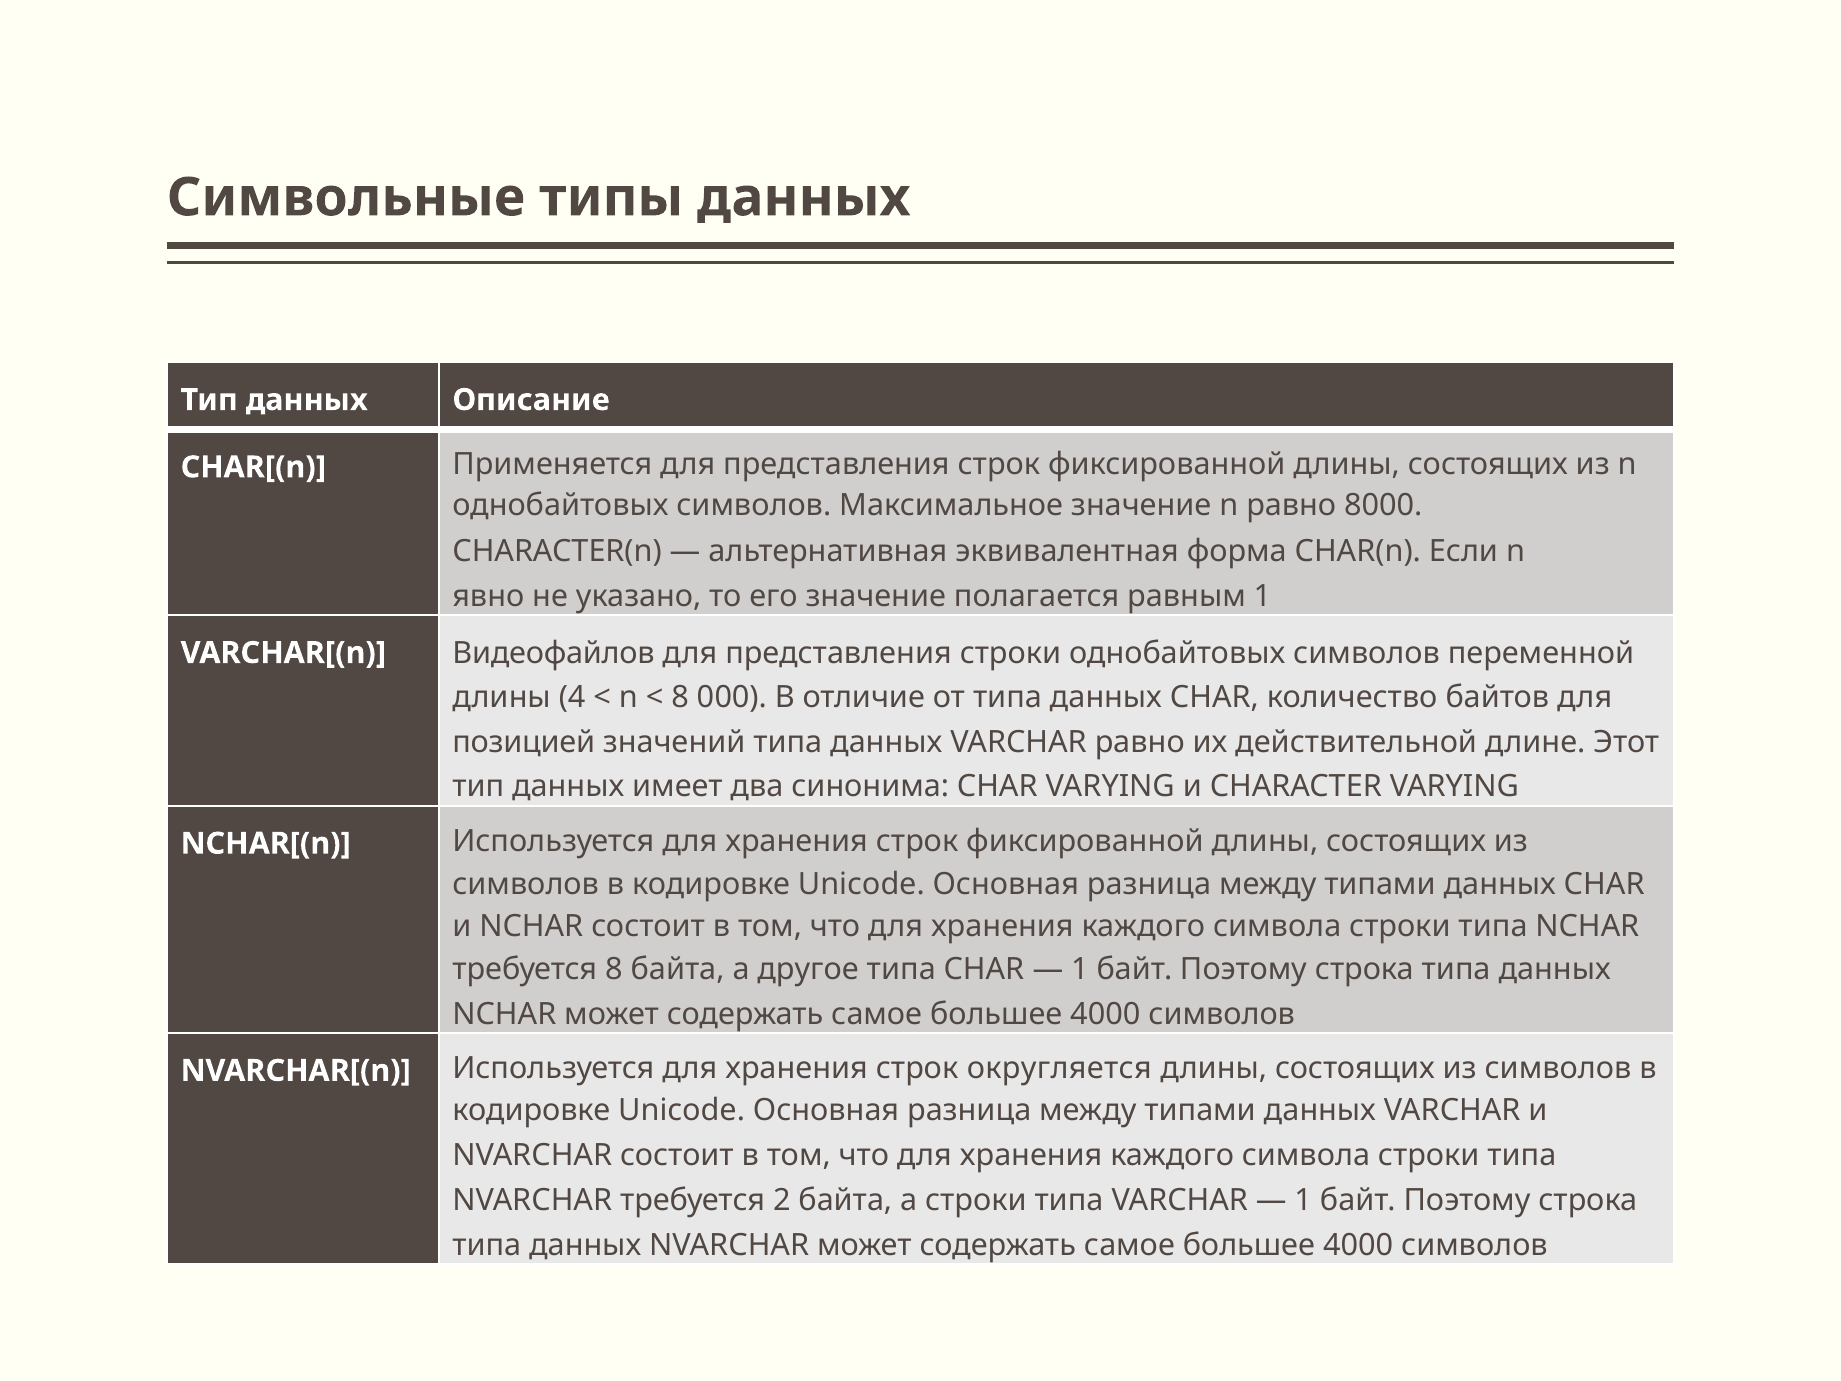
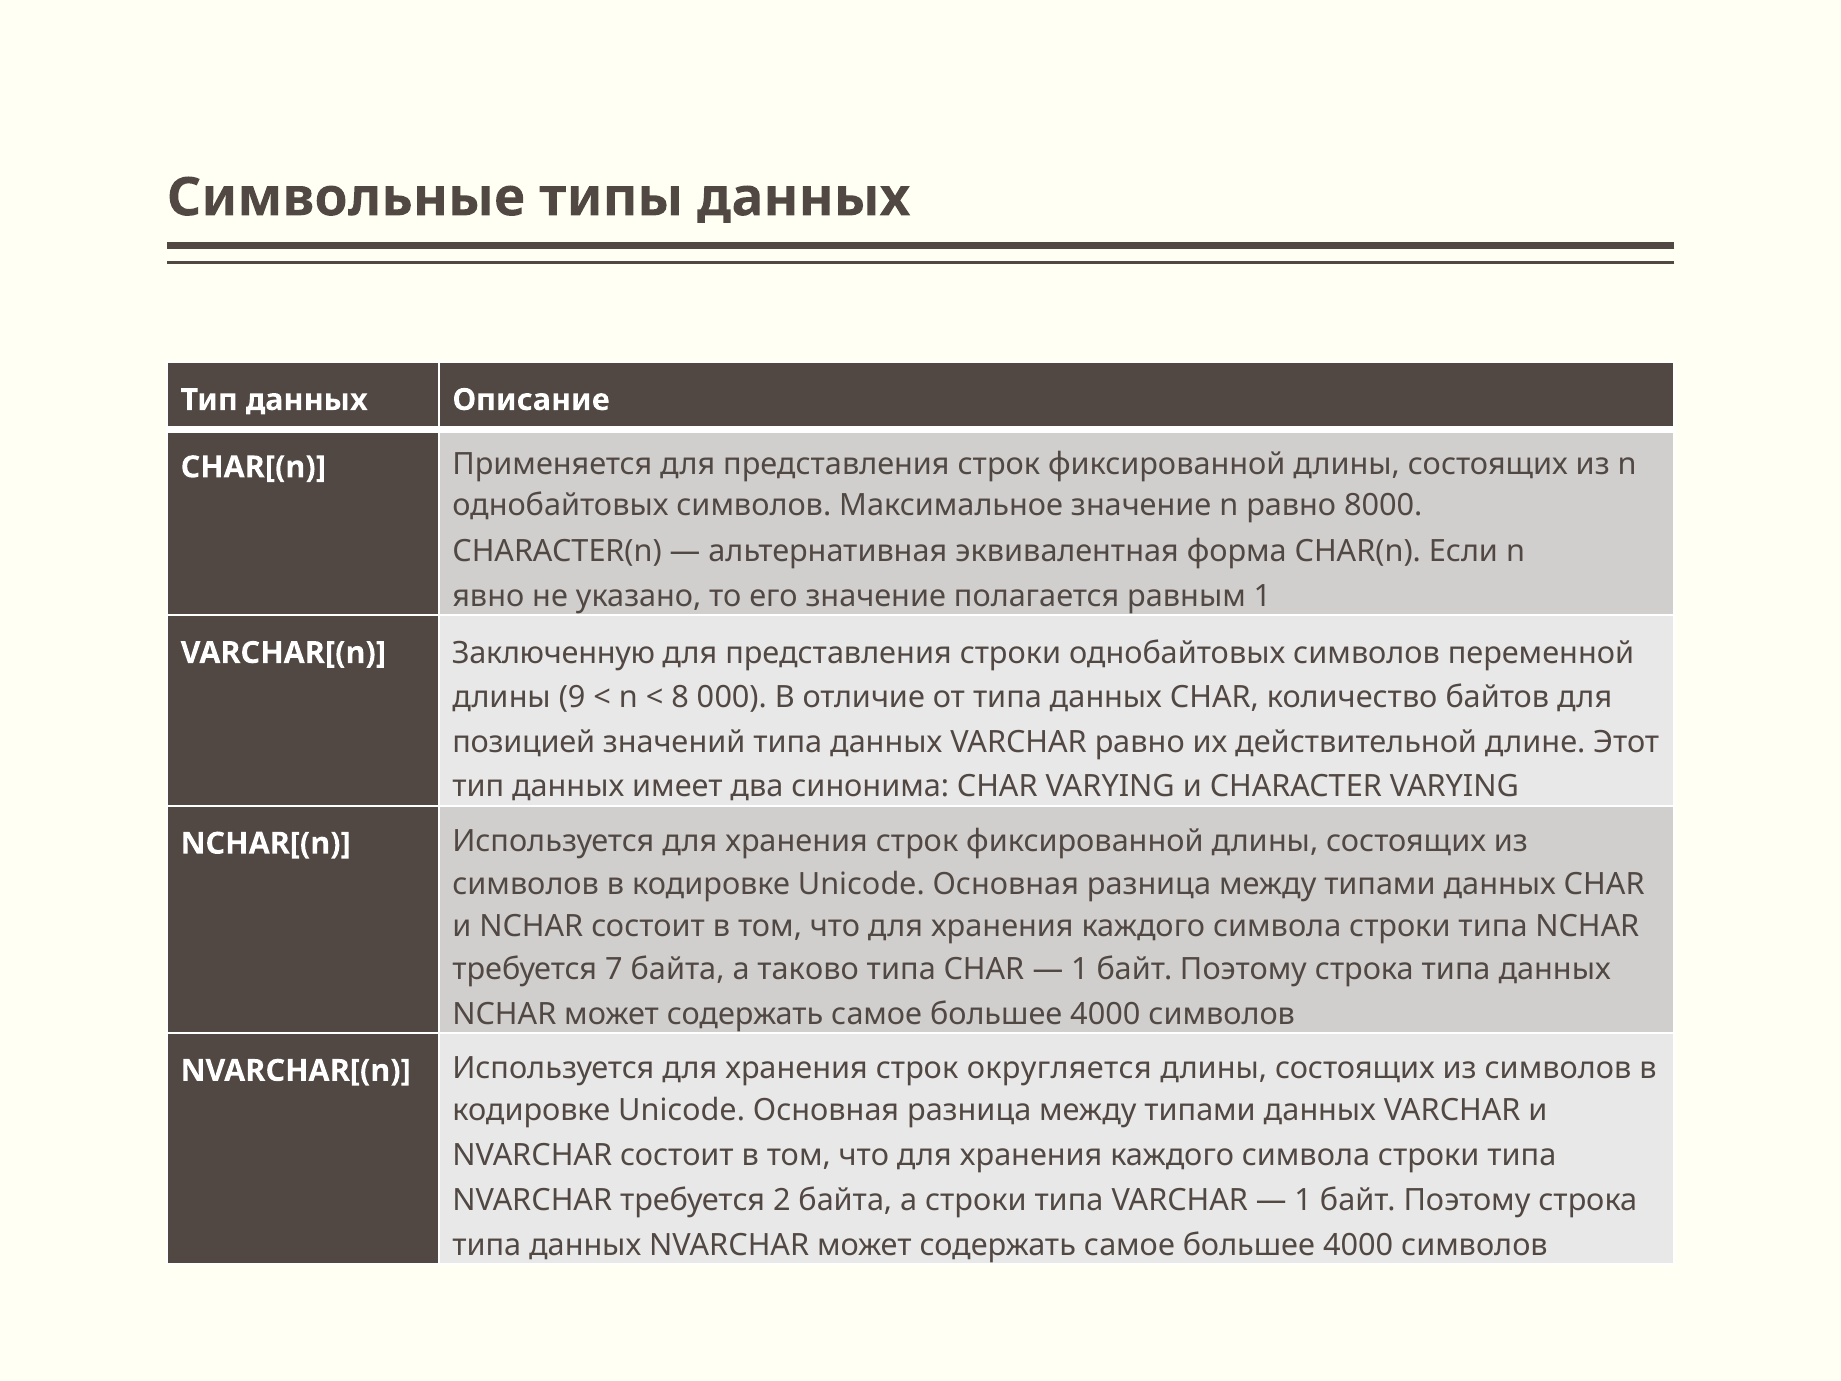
Видеофайлов: Видеофайлов -> Заключенную (554, 653)
4: 4 -> 9 (572, 697)
требуется 8: 8 -> 7 (614, 969)
другое: другое -> таково (808, 969)
